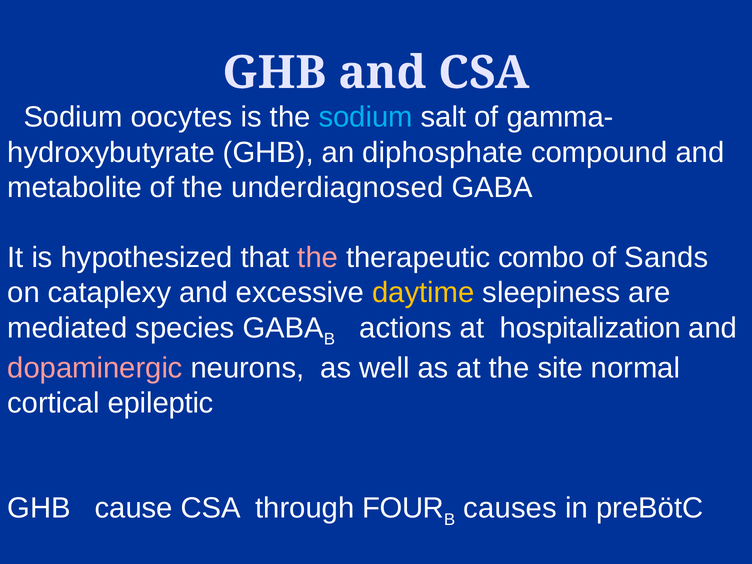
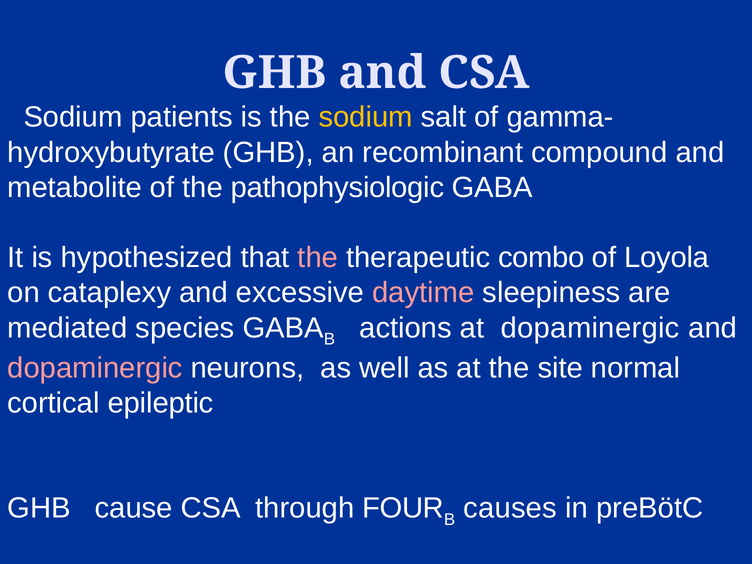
oocytes: oocytes -> patients (182, 117)
sodium colour: light blue -> yellow (366, 117)
diphosphate: diphosphate -> recombinant (443, 152)
underdiagnosed: underdiagnosed -> pathophysiologic (337, 187)
Sands: Sands -> Loyola (667, 258)
daytime colour: yellow -> pink (423, 293)
at hospitalization: hospitalization -> dopaminergic (590, 328)
